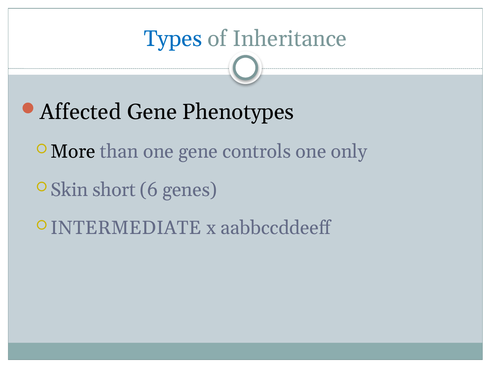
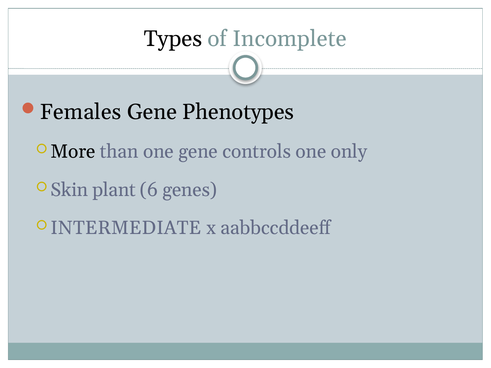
Types colour: blue -> black (173, 39)
Inheritance: Inheritance -> Incomplete (289, 39)
Affected: Affected -> Females (81, 112)
short: short -> plant (114, 190)
